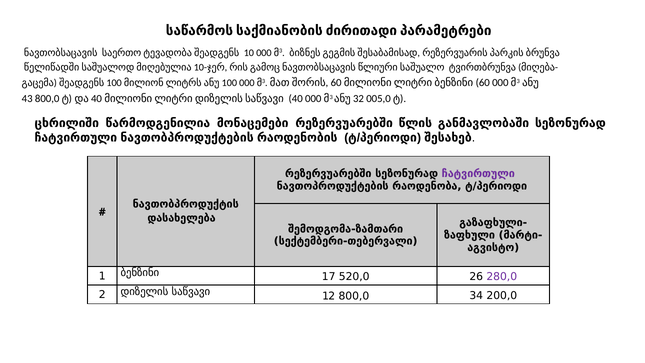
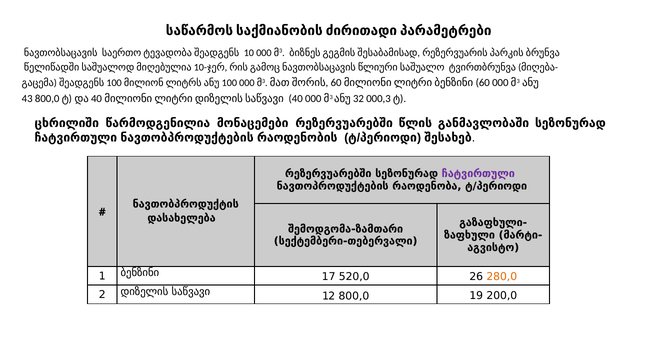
005,0: 005,0 -> 000,3 (379, 99)
280,0 colour: purple -> orange (502, 277)
34: 34 -> 19 (476, 295)
